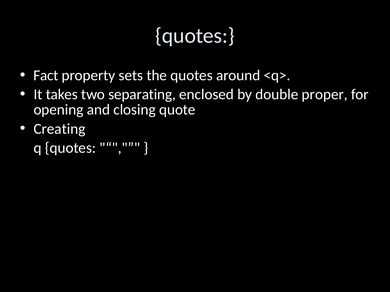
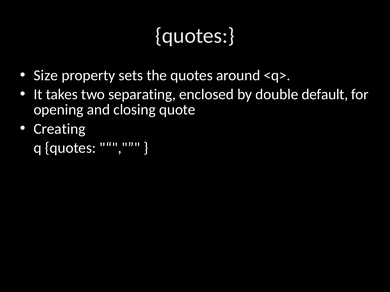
Fact: Fact -> Size (46, 75)
proper: proper -> default (325, 95)
